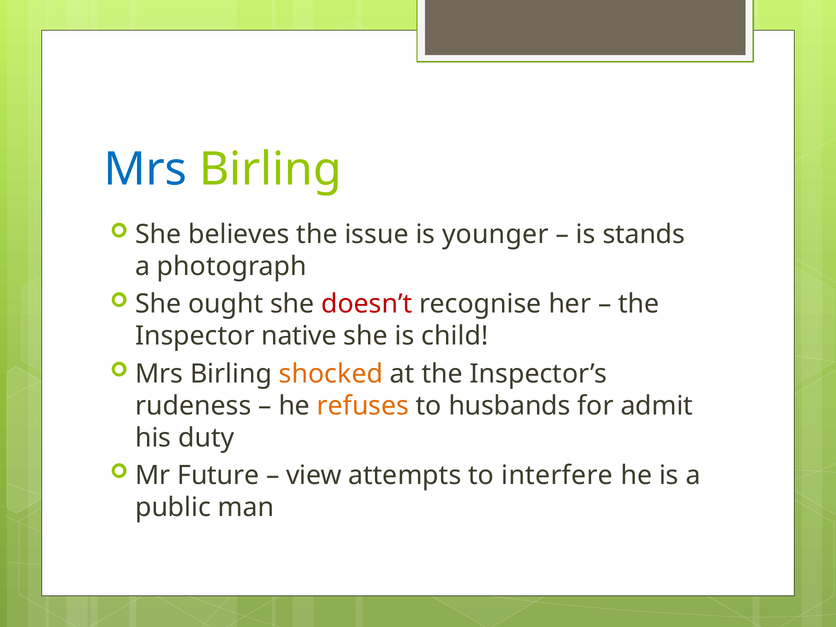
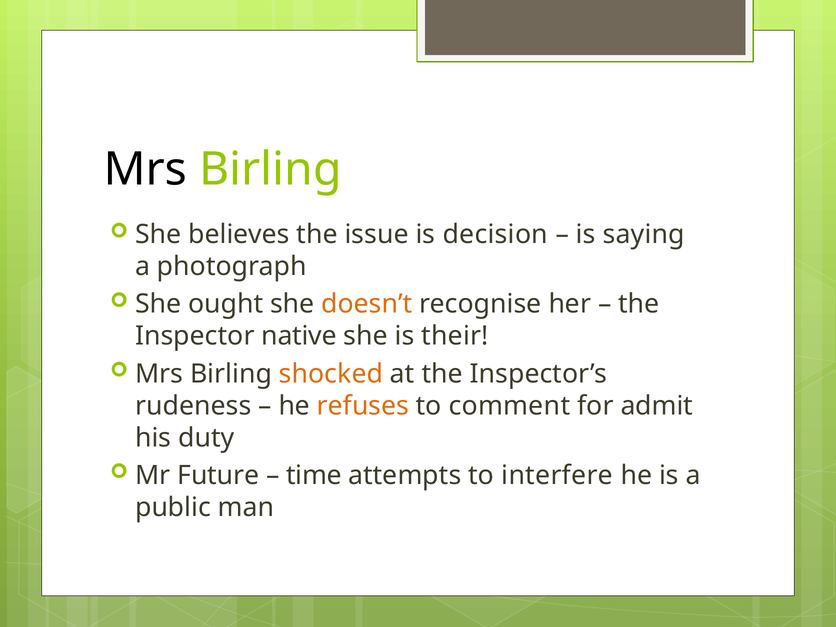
Mrs colour: blue -> black (146, 170)
younger: younger -> decision (495, 235)
stands: stands -> saying (644, 235)
doesn’t colour: red -> orange (367, 304)
child: child -> their (455, 336)
husbands: husbands -> comment (509, 406)
view: view -> time (314, 475)
